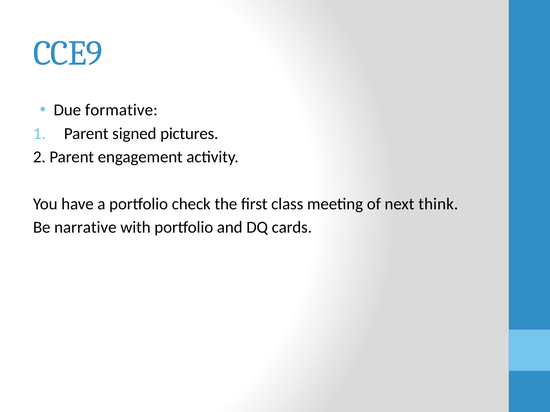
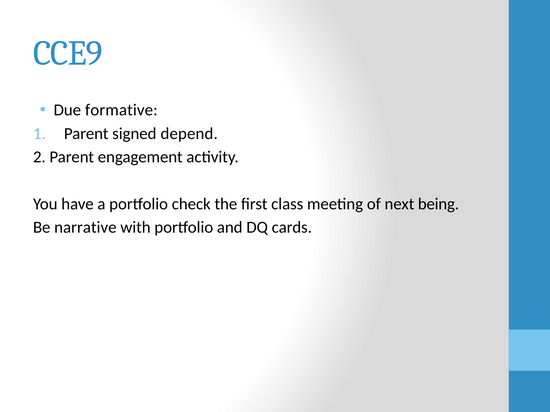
pictures: pictures -> depend (189, 134)
think: think -> being (438, 204)
